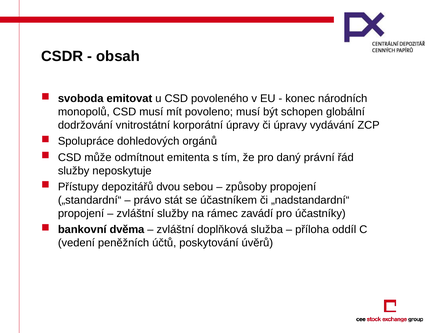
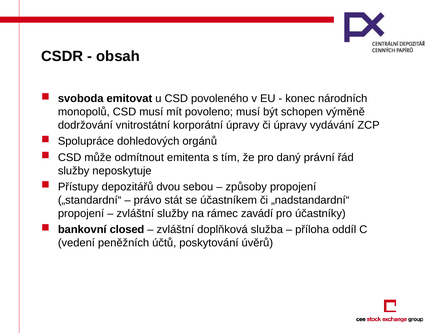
globální: globální -> výměně (345, 112)
dvěma: dvěma -> closed (127, 230)
